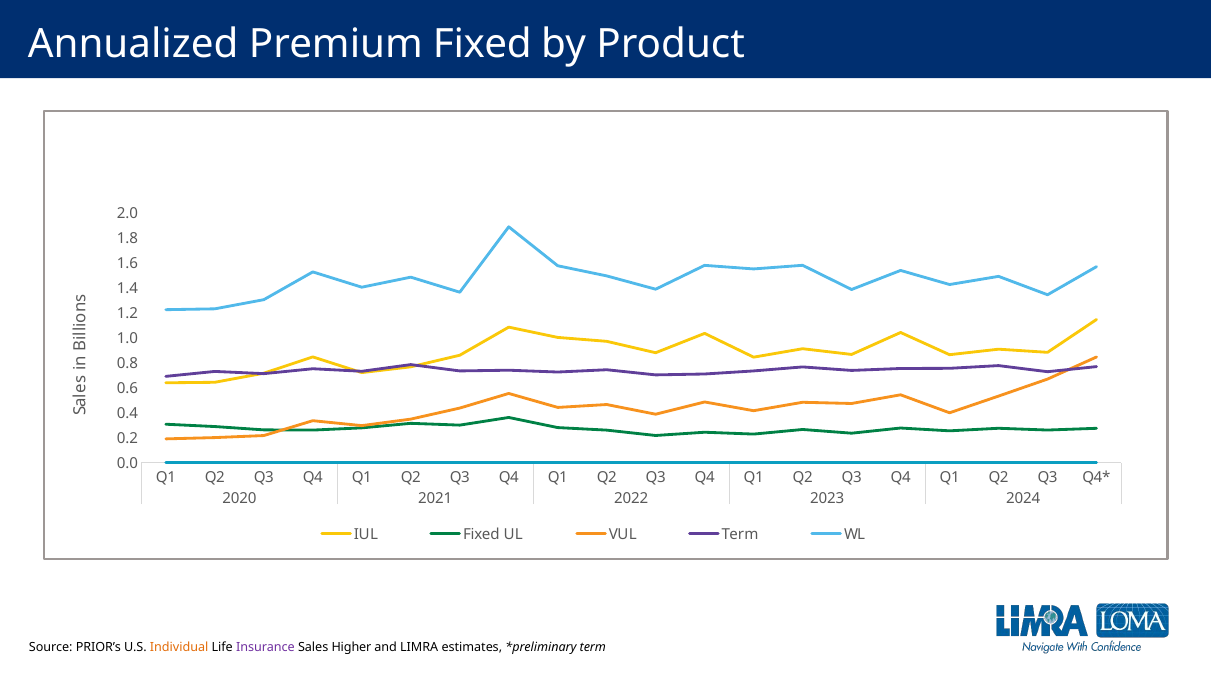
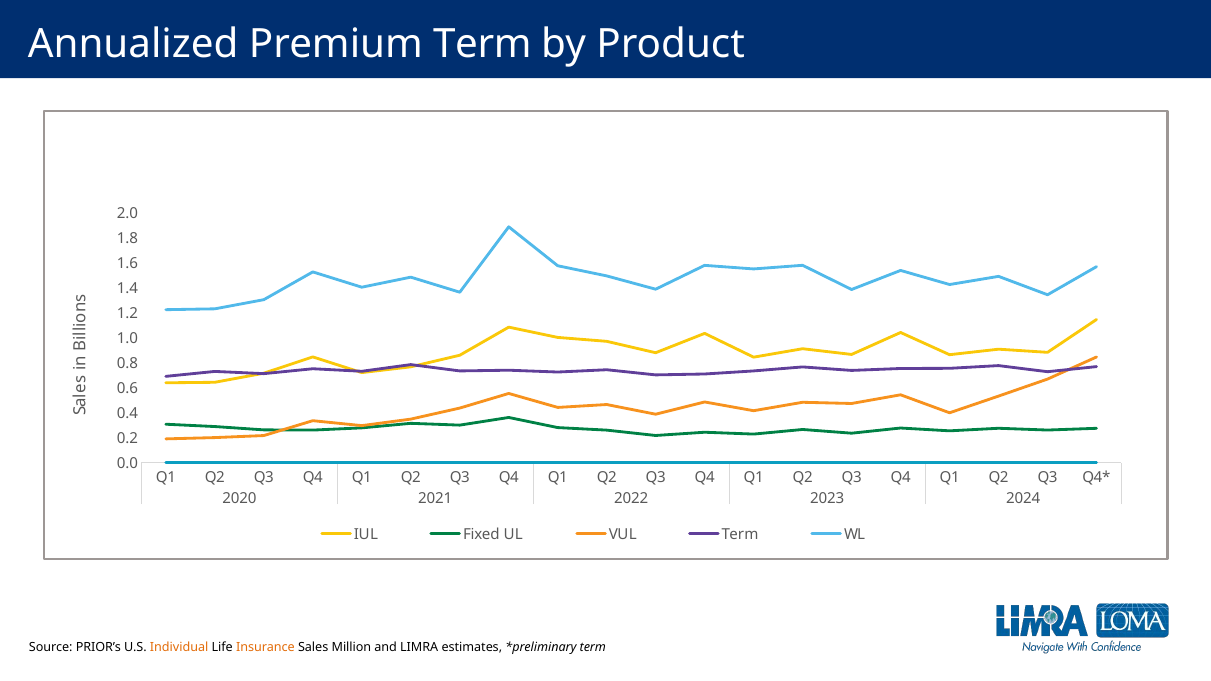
Premium Fixed: Fixed -> Term (482, 44)
Insurance colour: purple -> orange (265, 648)
Higher: Higher -> Million (351, 648)
